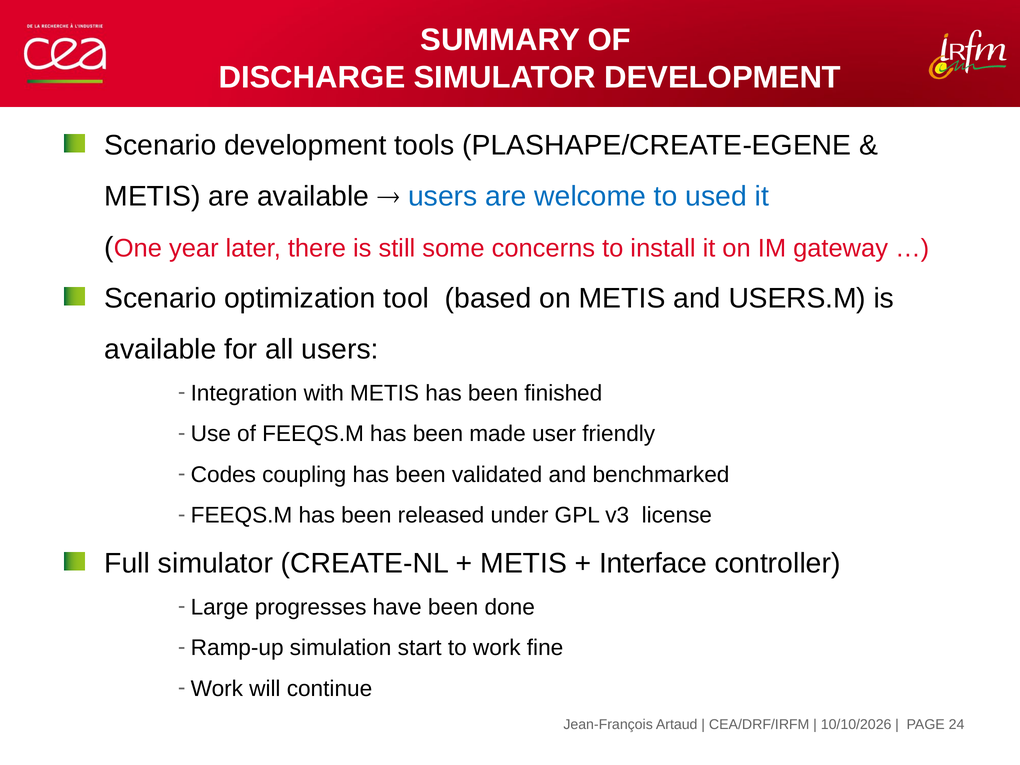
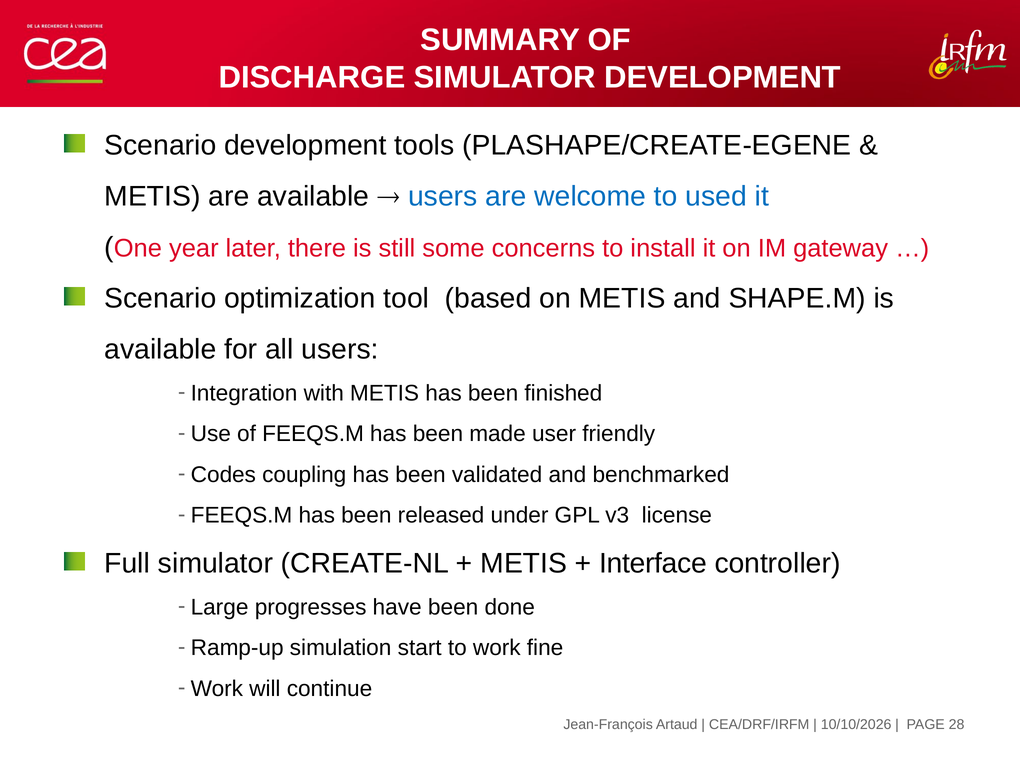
USERS.M: USERS.M -> SHAPE.M (797, 298)
24: 24 -> 28 (957, 725)
